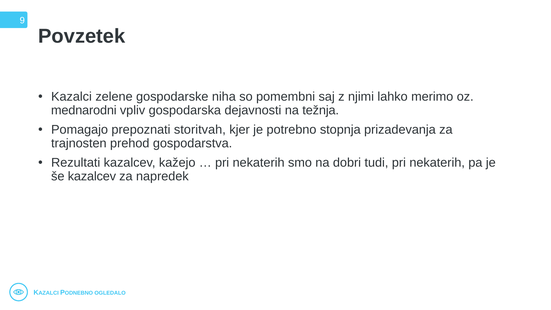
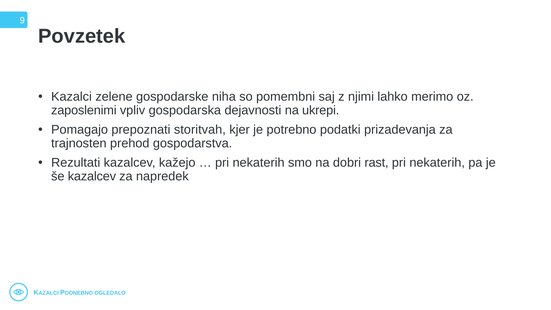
mednarodni: mednarodni -> zaposlenimi (84, 110)
težnja: težnja -> ukrepi (321, 110)
stopnja: stopnja -> podatki (340, 130)
tudi: tudi -> rast (377, 163)
